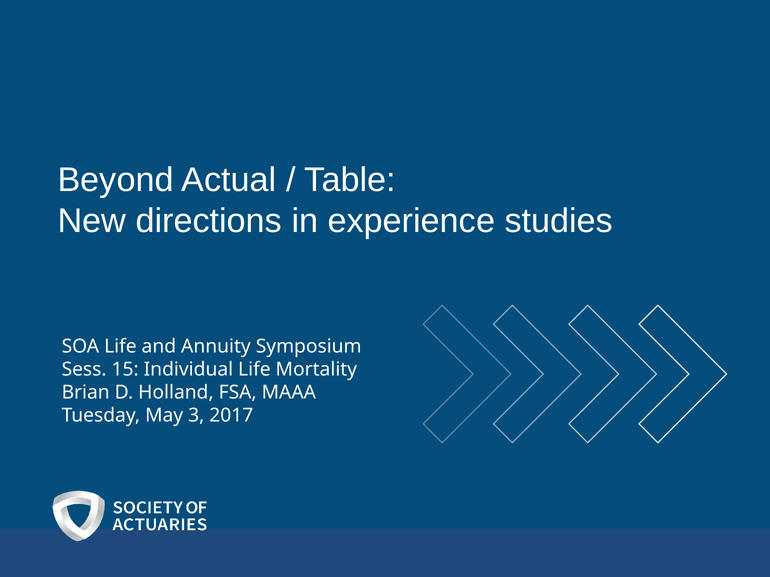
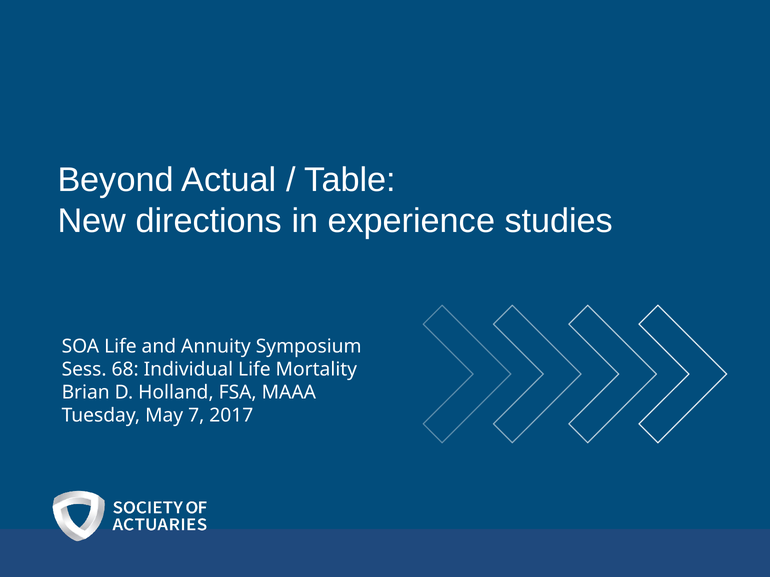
15: 15 -> 68 (125, 370)
3: 3 -> 7 (196, 416)
